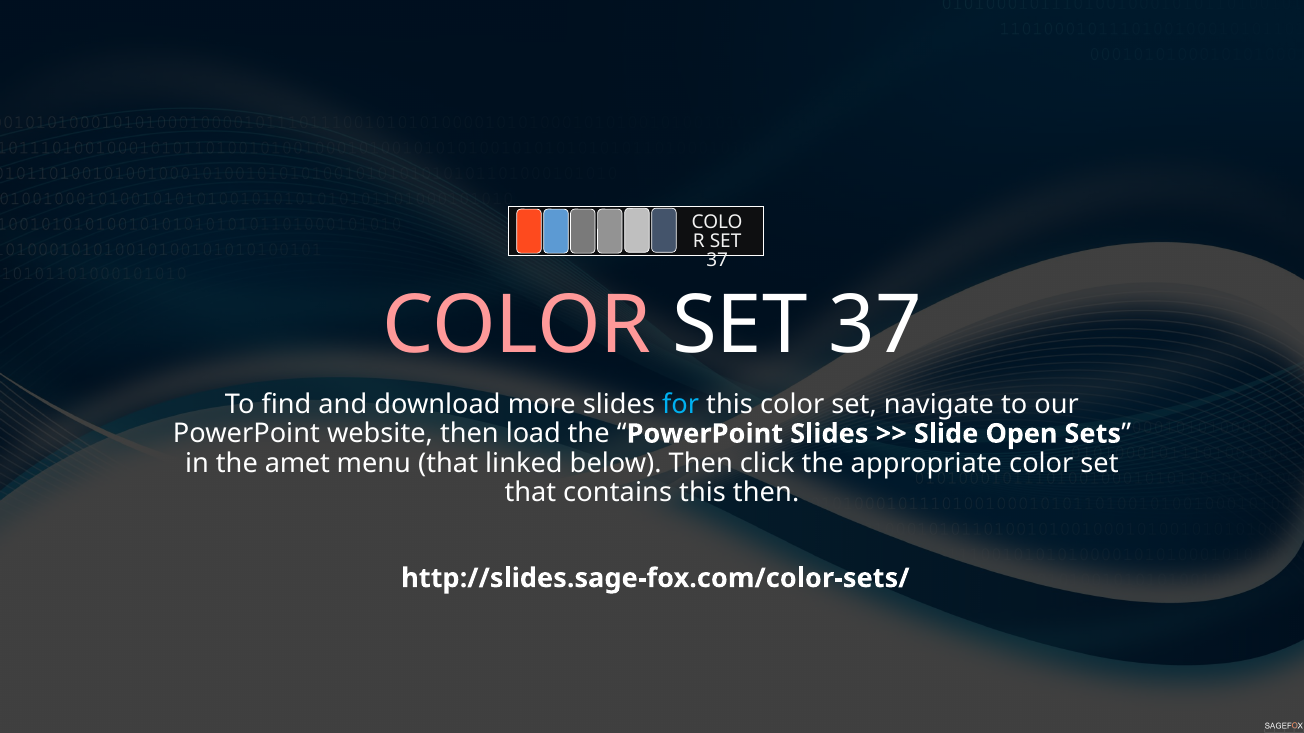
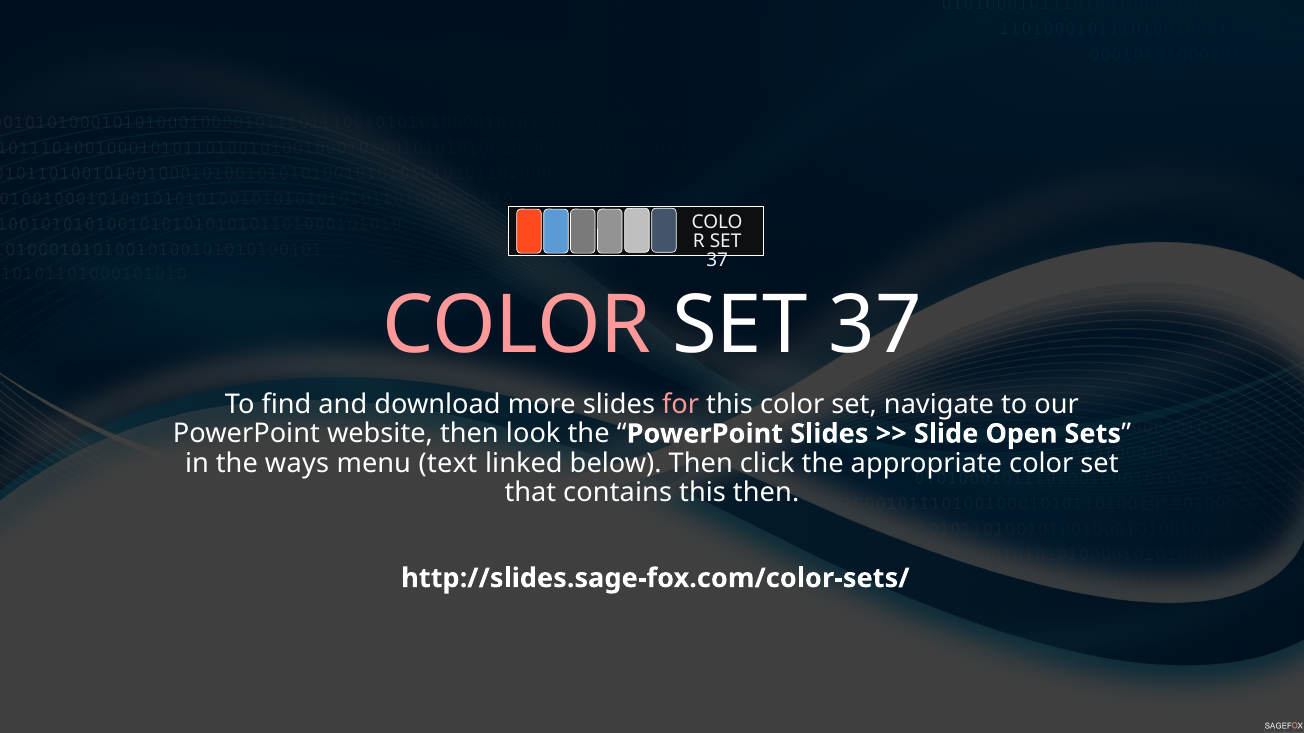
for colour: light blue -> pink (681, 405)
load: load -> look (533, 434)
amet: amet -> ways (297, 463)
menu that: that -> text (448, 463)
